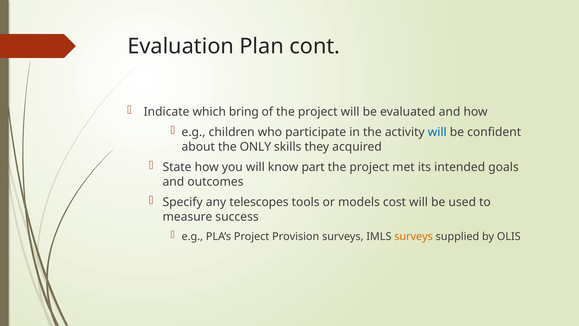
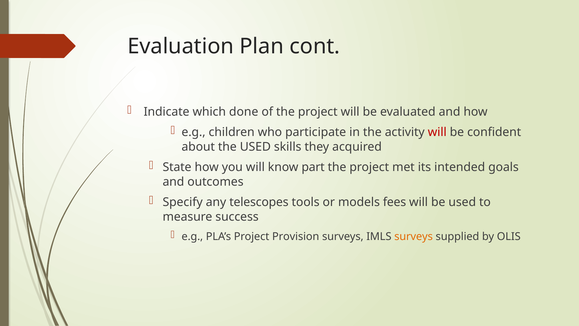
bring: bring -> done (244, 112)
will colour: blue -> red (437, 132)
the ONLY: ONLY -> USED (255, 147)
cost: cost -> fees (395, 202)
